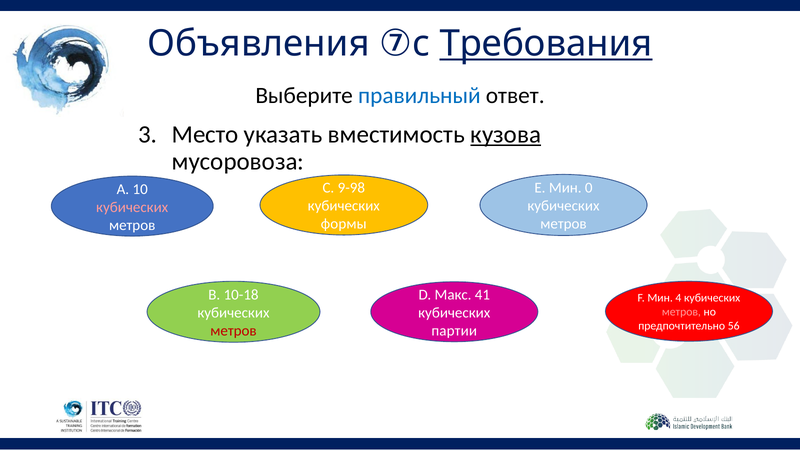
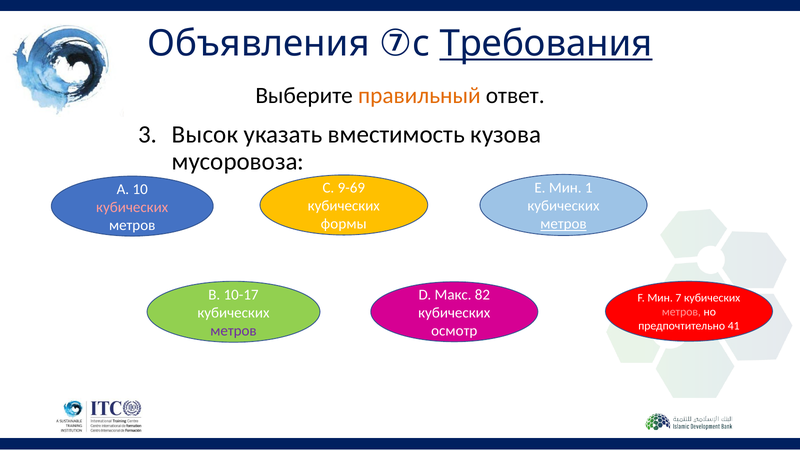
правильный colour: blue -> orange (419, 95)
Место: Место -> Высок (205, 135)
кузова underline: present -> none (506, 135)
9-98: 9-98 -> 9-69 (351, 188)
0: 0 -> 1 (589, 188)
метров underline: none -> present (563, 224)
10-18: 10-18 -> 10-17 (241, 295)
41: 41 -> 82 (482, 295)
4: 4 -> 7 (678, 298)
56: 56 -> 41 (734, 326)
метров colour: red -> purple (233, 331)
партии: партии -> осмотр (454, 331)
